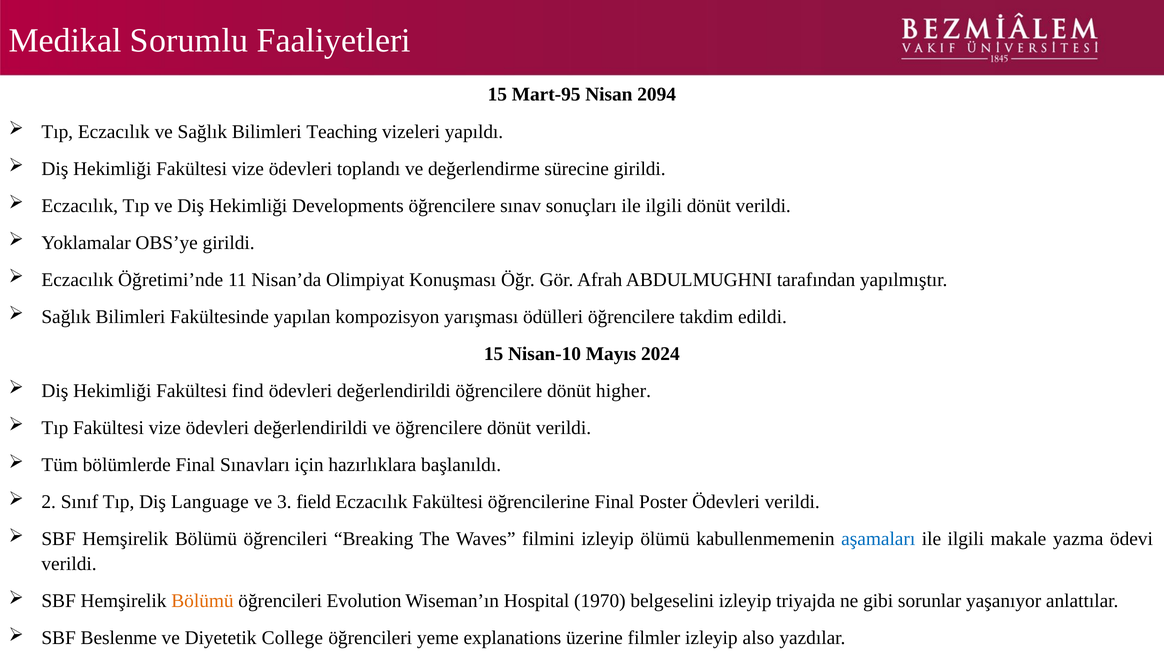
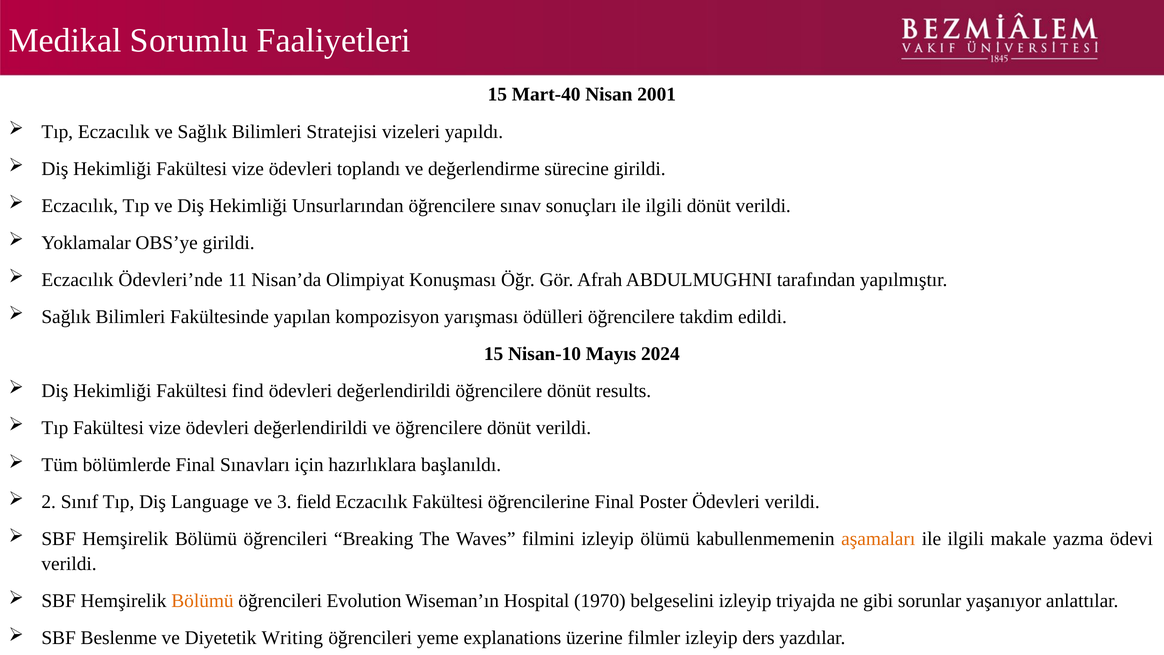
Mart-95: Mart-95 -> Mart-40 (546, 95)
2094: 2094 -> 2001 (657, 95)
Teaching: Teaching -> Stratejisi (342, 132)
Developments: Developments -> Unsurlarından (348, 206)
Öğretimi’nde: Öğretimi’nde -> Ödevleri’nde (171, 280)
higher: higher -> results (624, 391)
aşamaları colour: blue -> orange (878, 539)
College: College -> Writing (292, 638)
also: also -> ders (759, 638)
